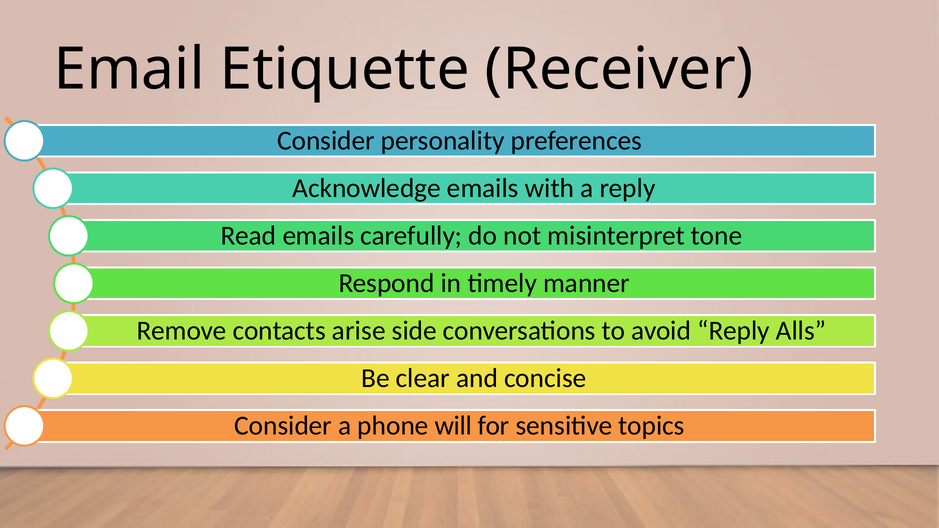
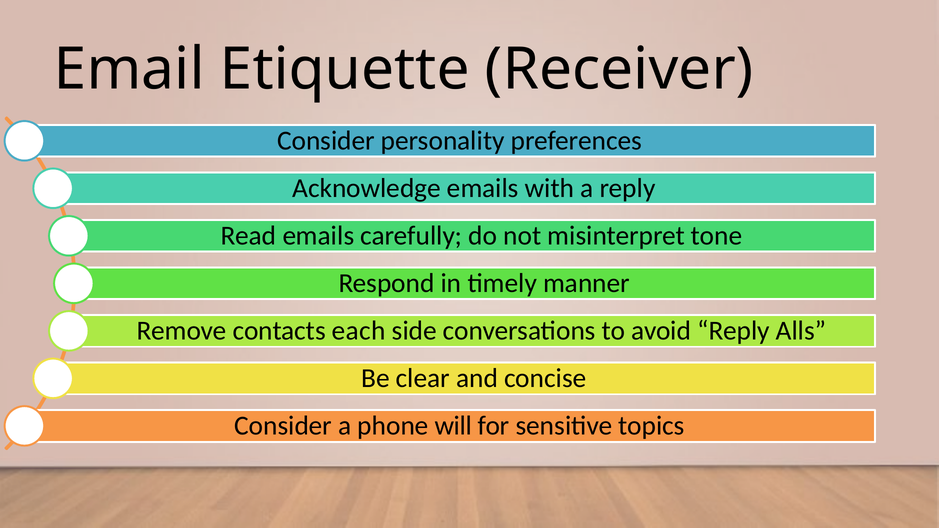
arise: arise -> each (359, 331)
